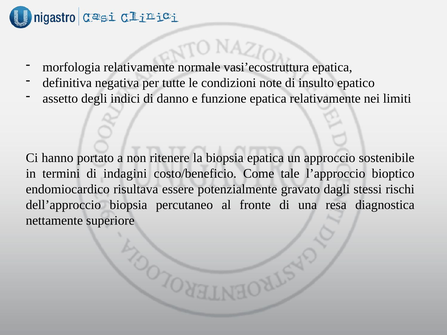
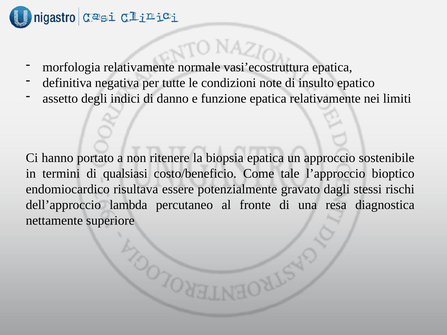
indagini: indagini -> qualsiasi (125, 174)
dell’approccio biopsia: biopsia -> lambda (128, 205)
